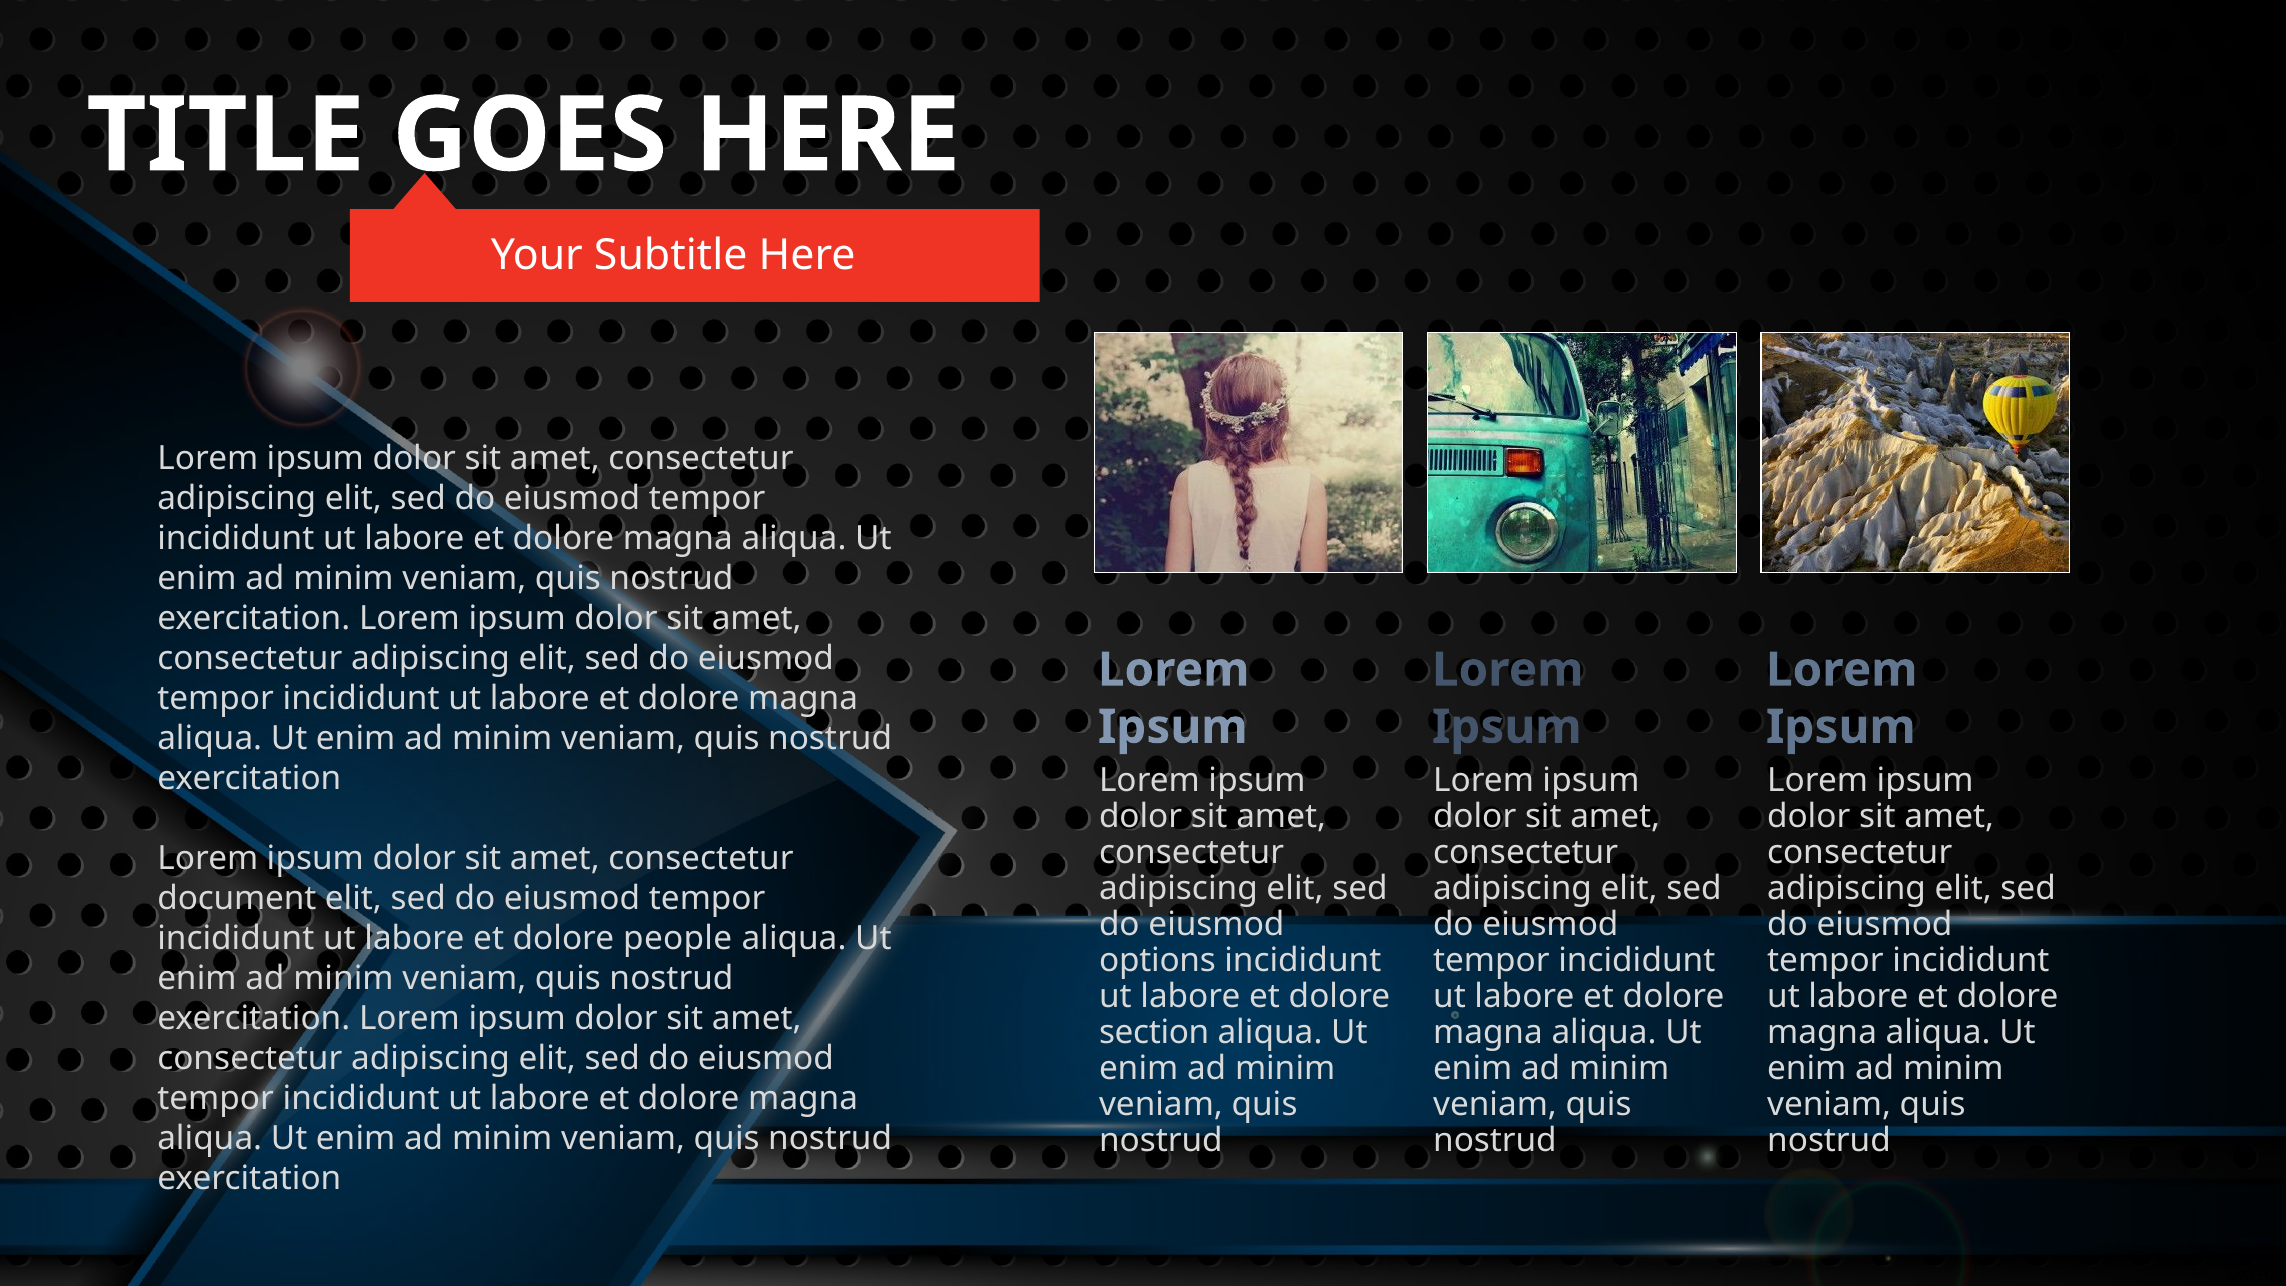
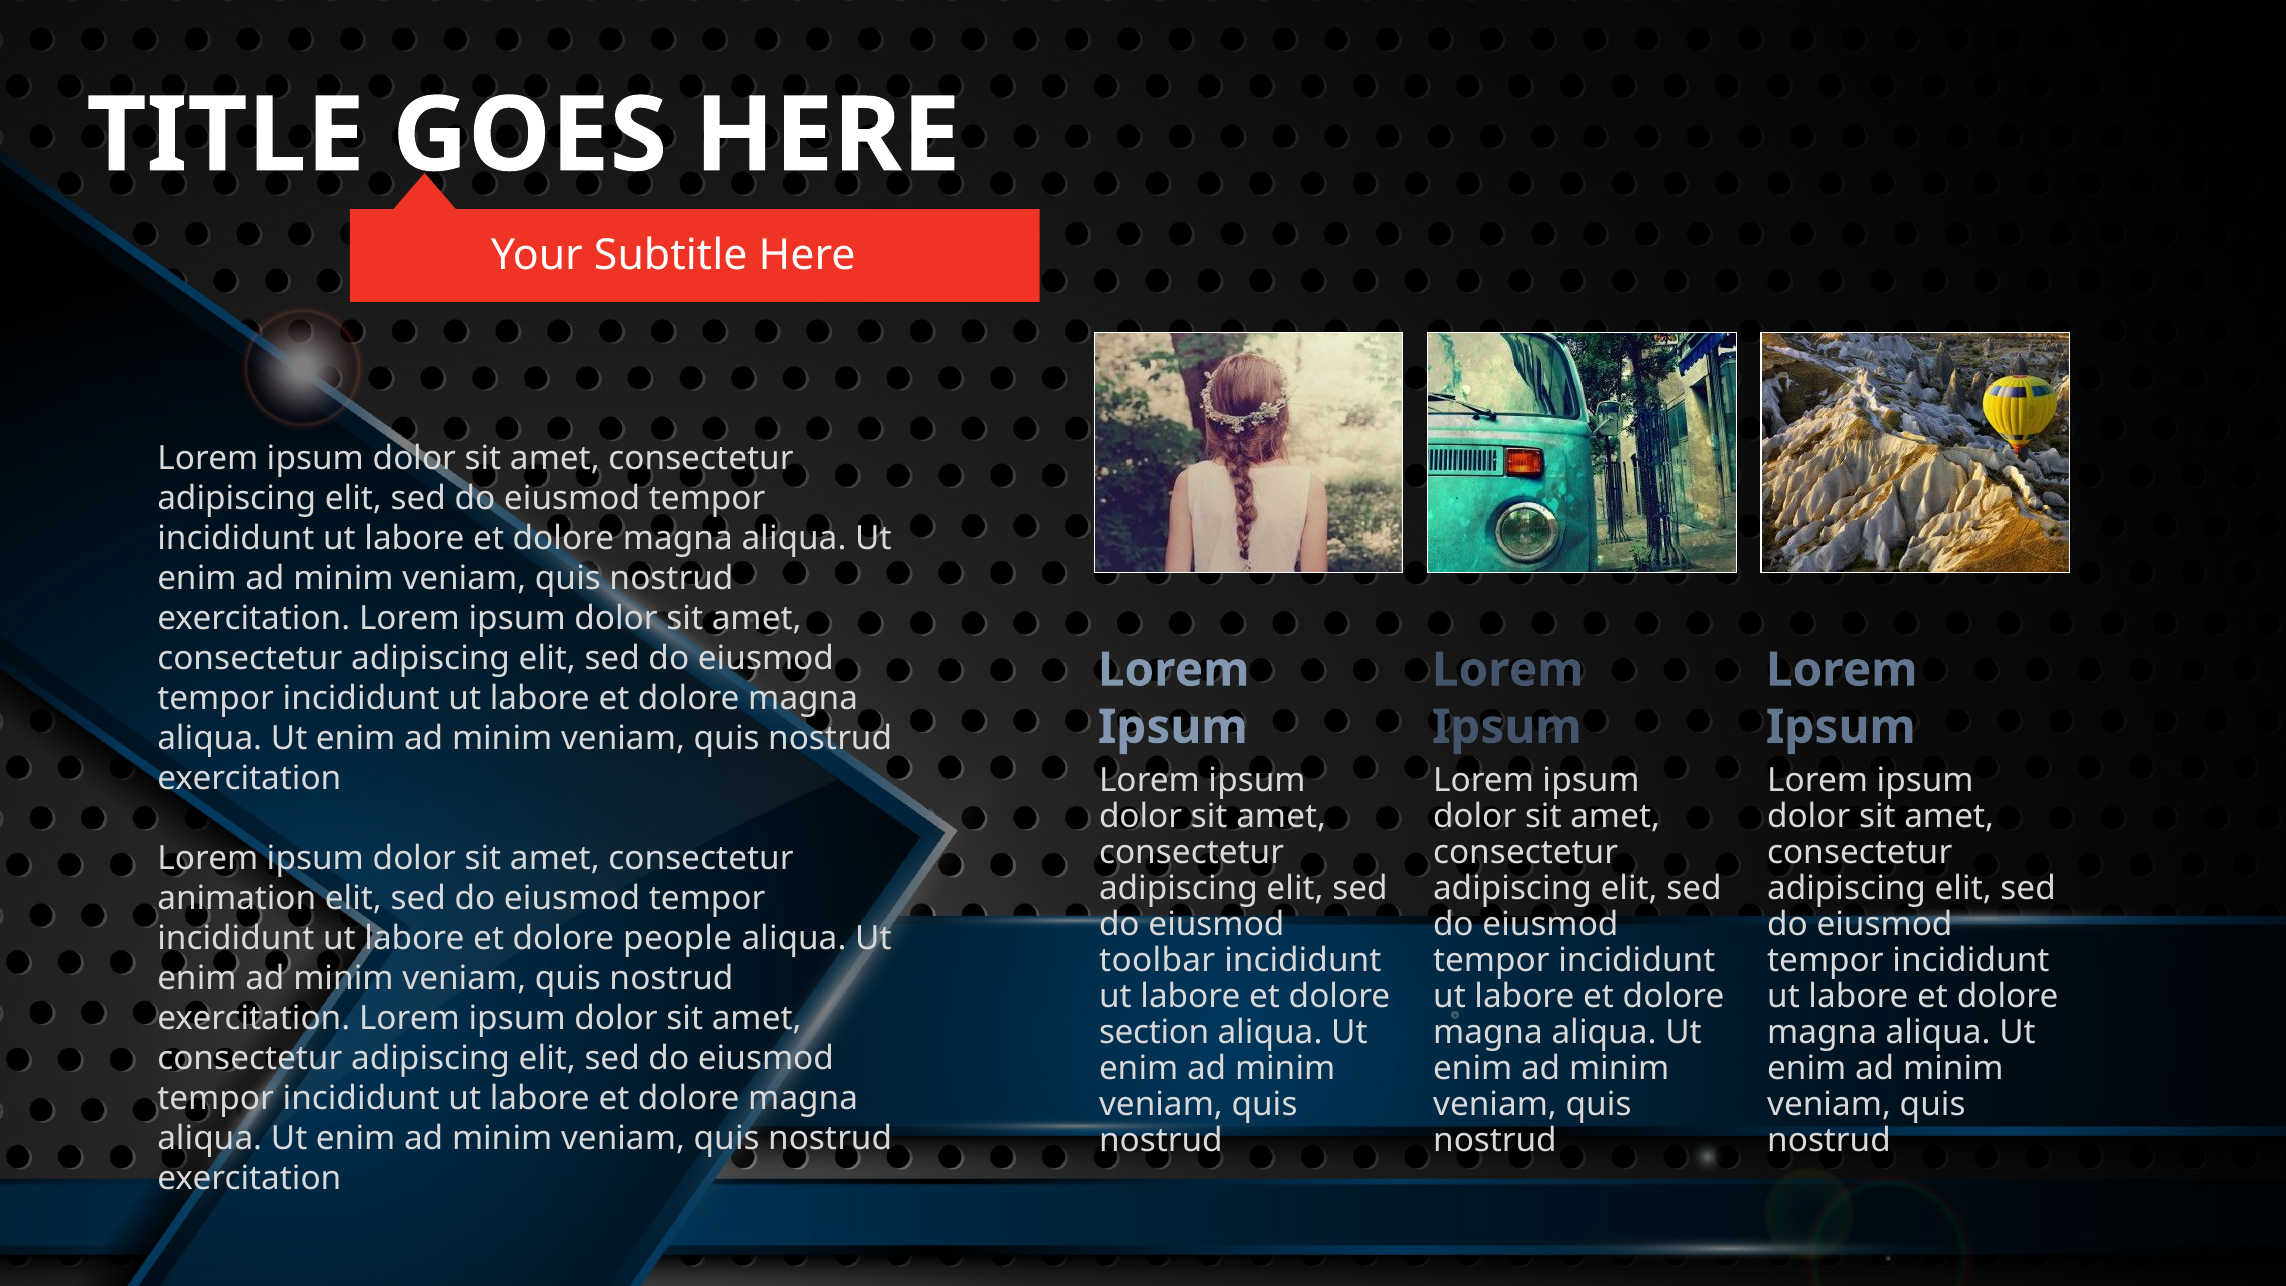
document: document -> animation (237, 898)
options: options -> toolbar (1157, 960)
